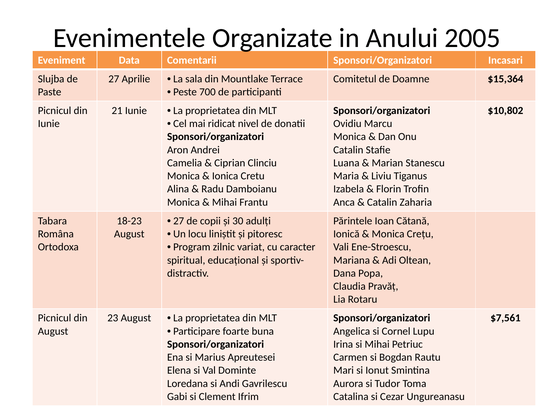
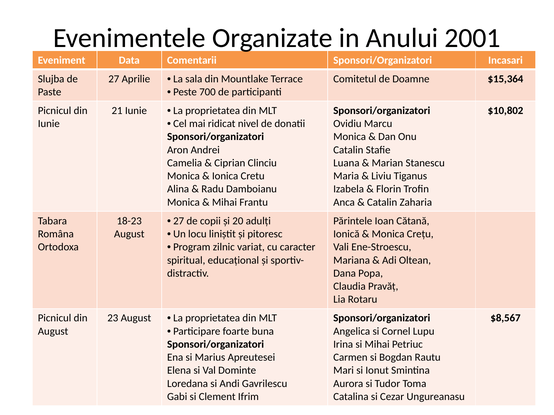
2005: 2005 -> 2001 (473, 38)
30: 30 -> 20 (238, 221)
$7,561: $7,561 -> $8,567 (506, 318)
